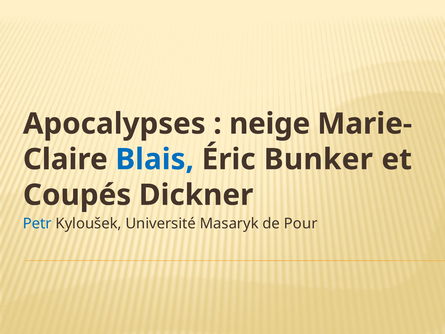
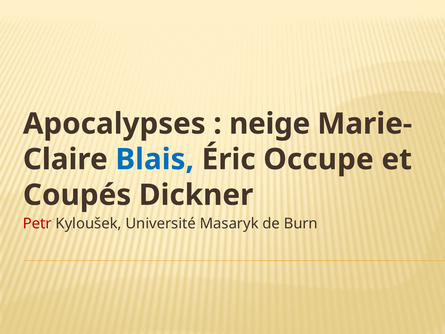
Bunker: Bunker -> Occupe (318, 159)
Petr colour: blue -> red (37, 224)
Pour: Pour -> Burn (301, 224)
